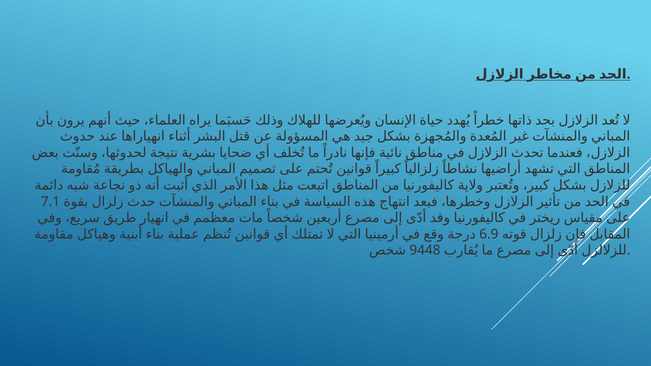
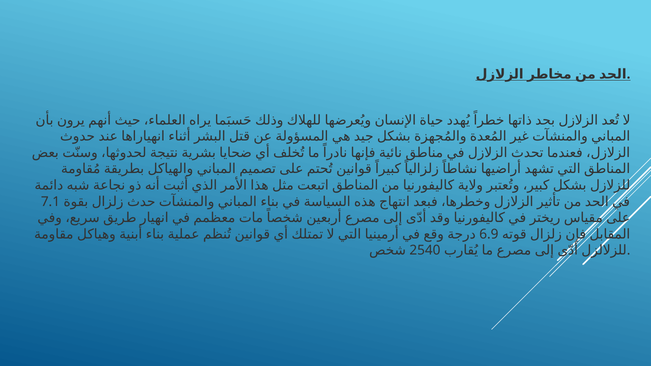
9448: 9448 -> 2540 (425, 251)
